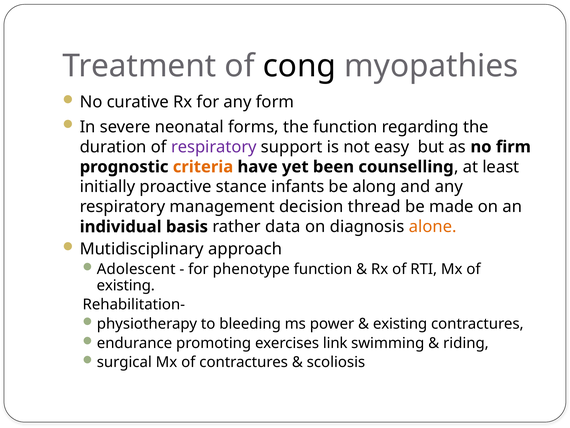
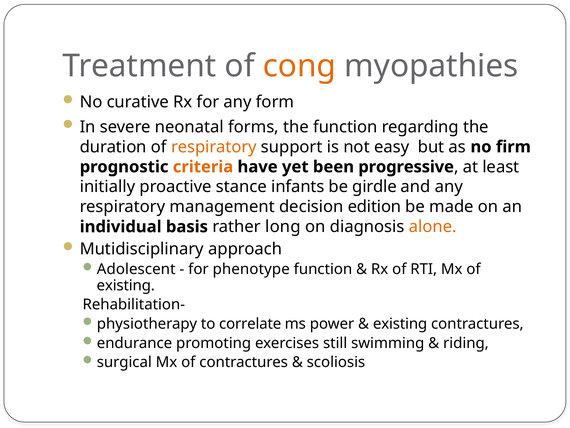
cong colour: black -> orange (299, 66)
respiratory colour: purple -> orange (214, 147)
counselling: counselling -> progressive (406, 167)
along: along -> girdle (375, 187)
thread: thread -> edition (374, 207)
data: data -> long (283, 227)
bleeding: bleeding -> correlate (250, 323)
link: link -> still (335, 343)
